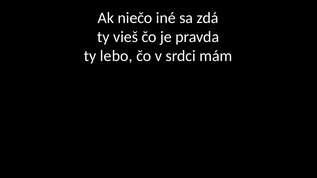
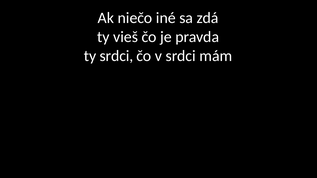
ty lebo: lebo -> srdci (116, 56)
